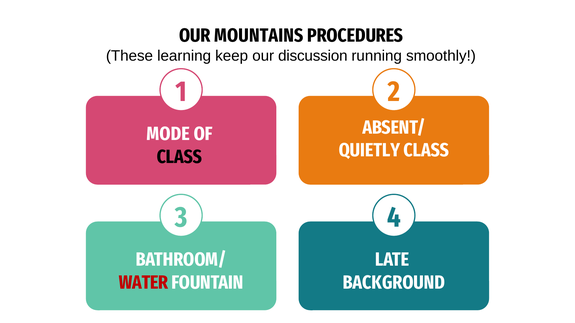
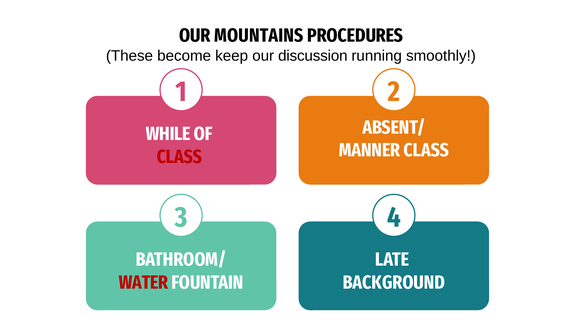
learning: learning -> become (184, 56)
MODE: MODE -> WHILE (168, 134)
QUIETLY: QUIETLY -> MANNER (369, 151)
CLASS colour: black -> red (179, 157)
